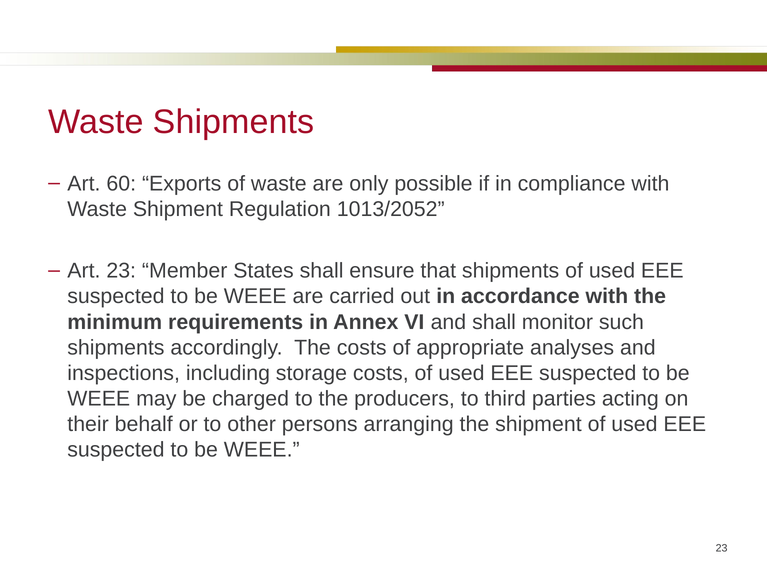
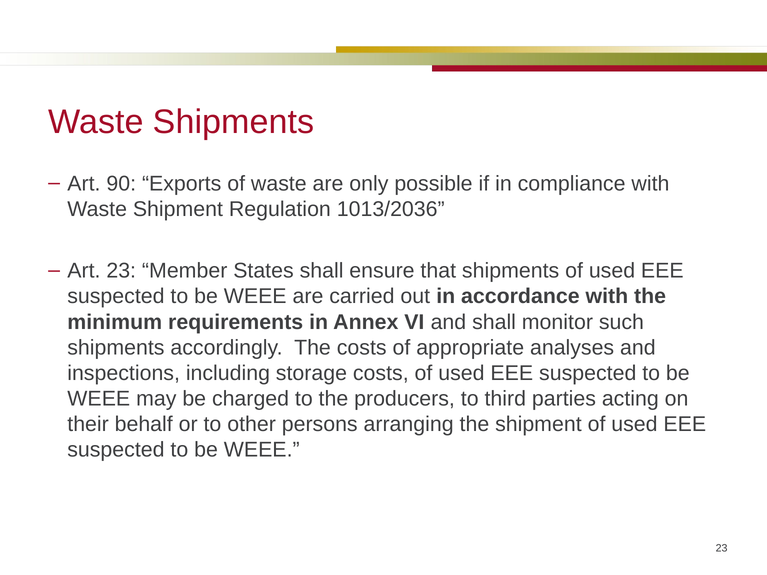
60: 60 -> 90 (121, 184)
1013/2052: 1013/2052 -> 1013/2036 (391, 209)
